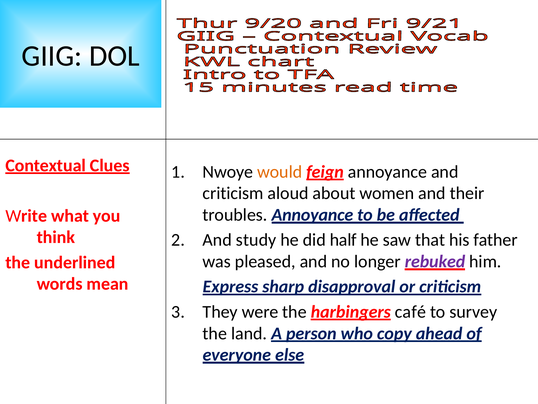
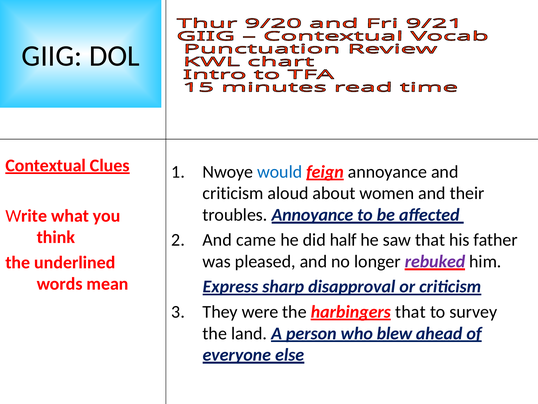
would colour: orange -> blue (280, 172)
study: study -> came (256, 240)
harbingers café: café -> that (410, 311)
copy: copy -> blew (394, 333)
